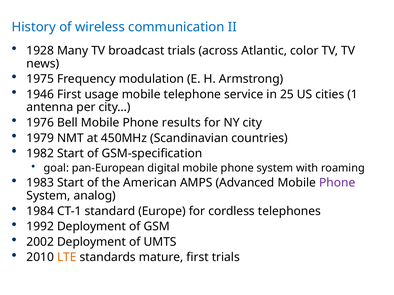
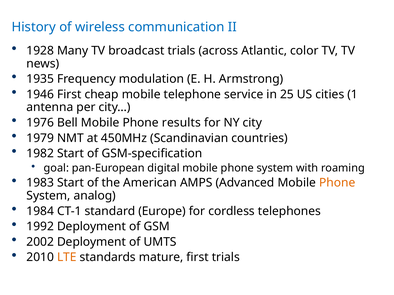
1975: 1975 -> 1935 (40, 79)
usage: usage -> cheap (102, 94)
Phone colour: purple -> orange (337, 183)
